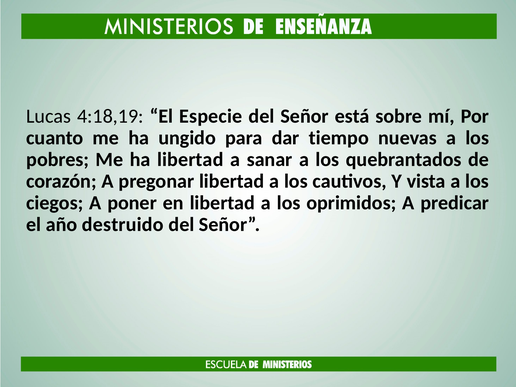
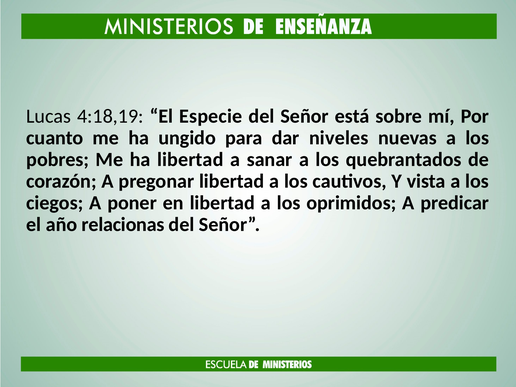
tiempo: tiempo -> niveles (339, 138)
destruido: destruido -> relacionas (123, 225)
